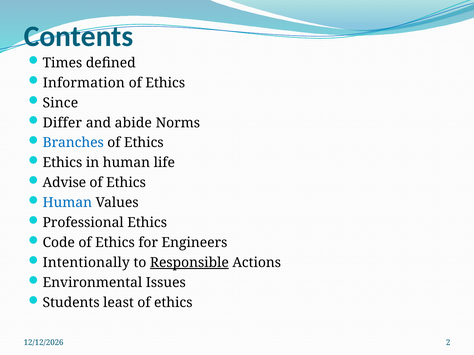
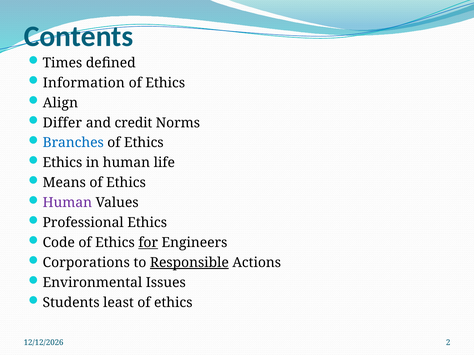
Since: Since -> Align (60, 103)
abide: abide -> credit (133, 123)
Advise: Advise -> Means (64, 183)
Human colour: blue -> purple (67, 203)
for underline: none -> present (148, 243)
Intentionally: Intentionally -> Corporations (86, 263)
